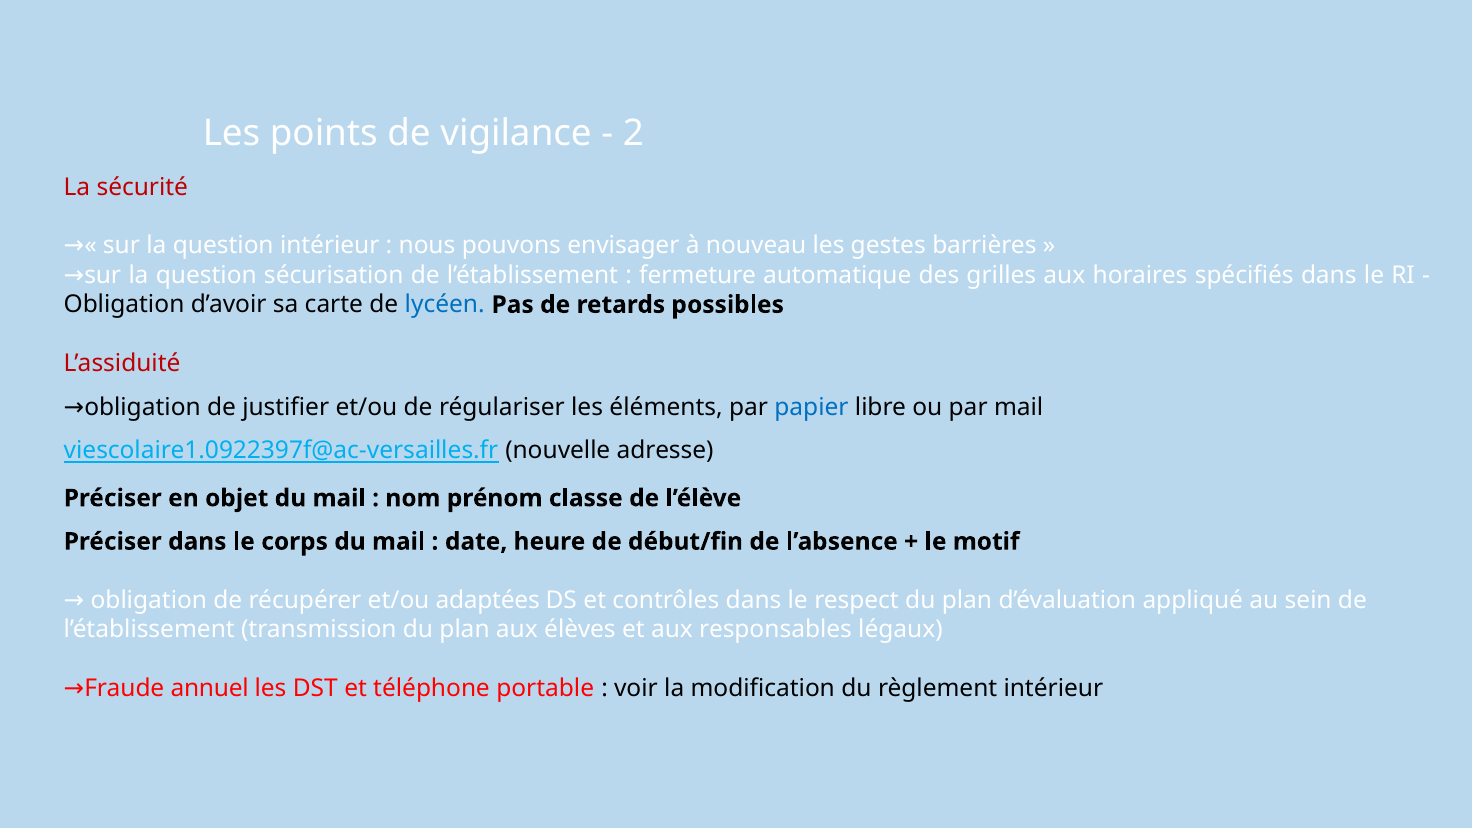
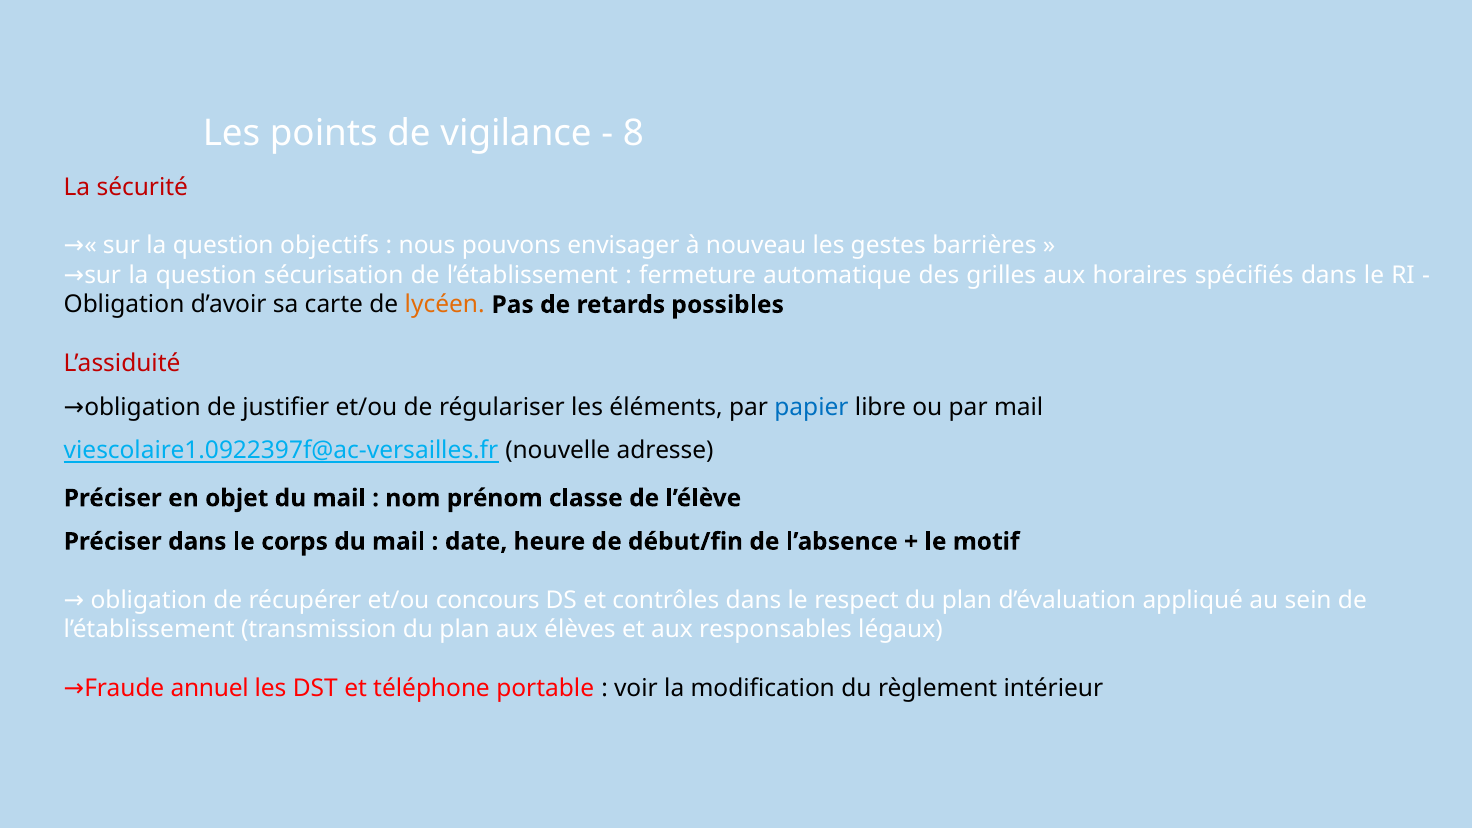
2: 2 -> 8 (633, 133)
question intérieur: intérieur -> objectifs (330, 246)
lycéen colour: blue -> orange (445, 305)
adaptées: adaptées -> concours (488, 600)
